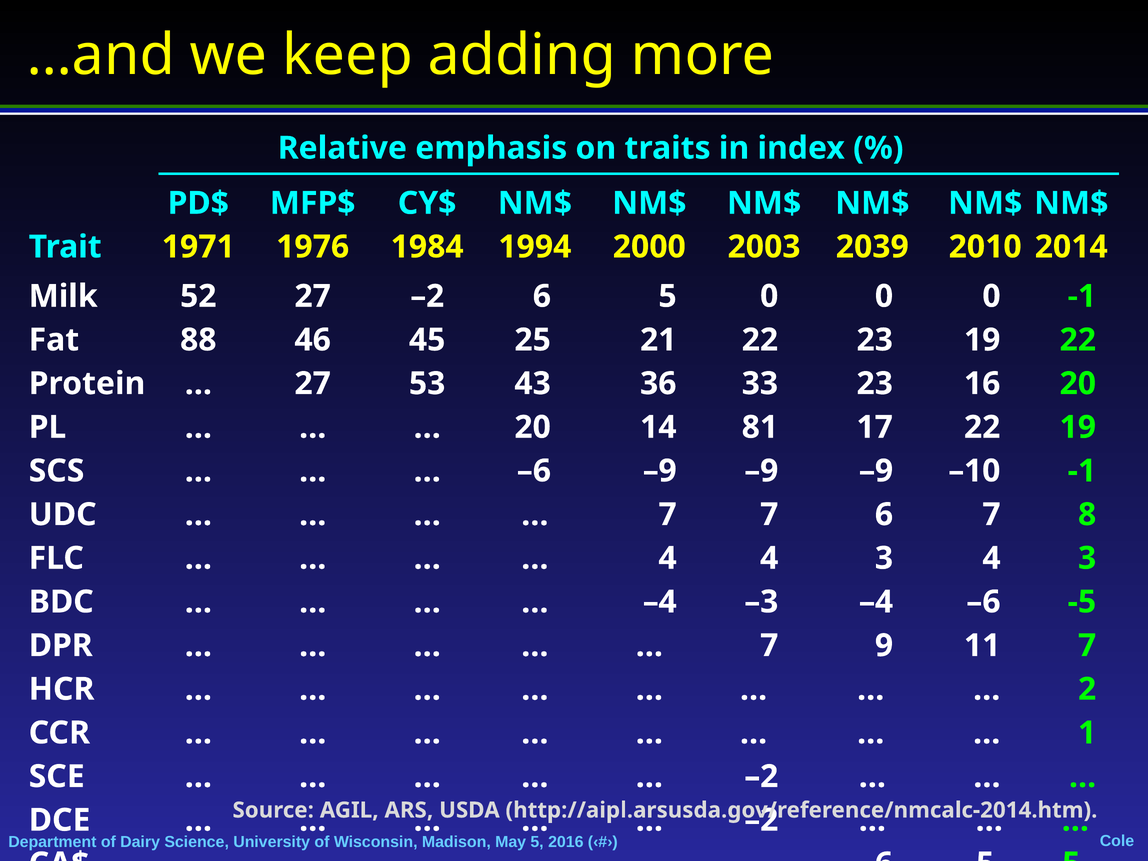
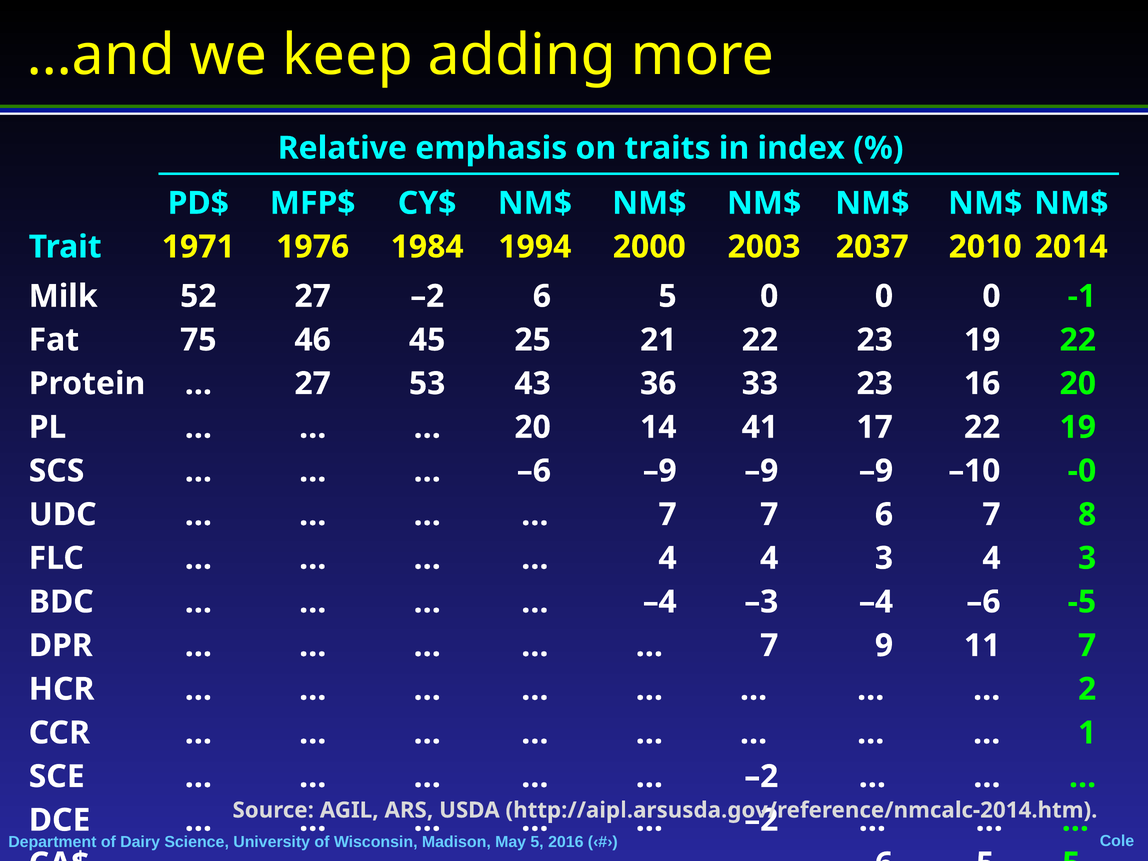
2039: 2039 -> 2037 (872, 247)
88: 88 -> 75 (198, 340)
81: 81 -> 41 (760, 427)
–10 -1: -1 -> -0 (1082, 471)
